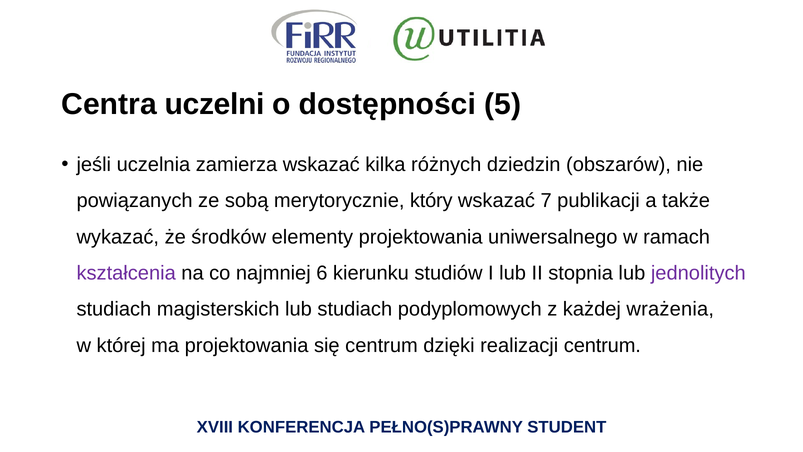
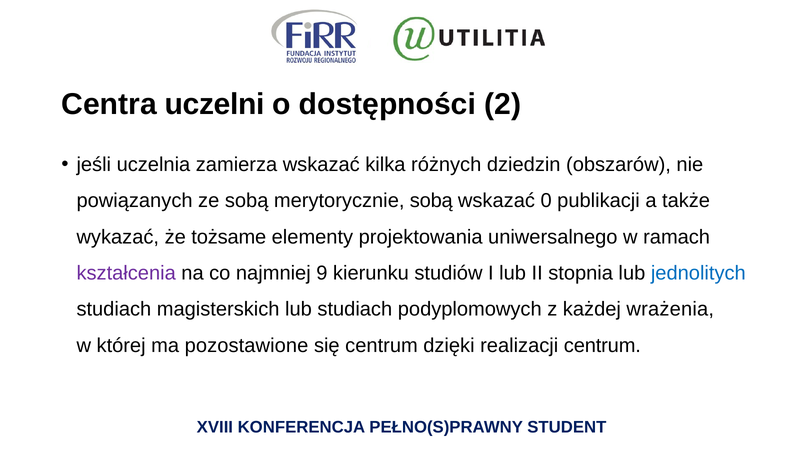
5: 5 -> 2 (503, 104)
merytorycznie który: który -> sobą (431, 201)
7: 7 -> 0 (546, 201)
środków: środków -> tożsame (229, 237)
6: 6 -> 9 (322, 273)
jednolitych colour: purple -> blue (698, 273)
ma projektowania: projektowania -> pozostawione (247, 345)
